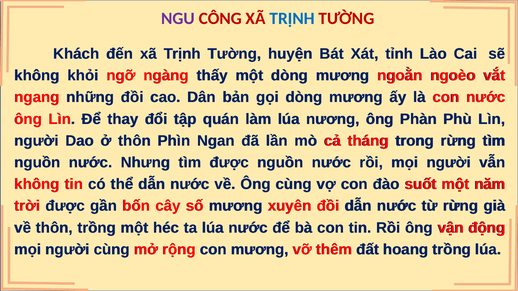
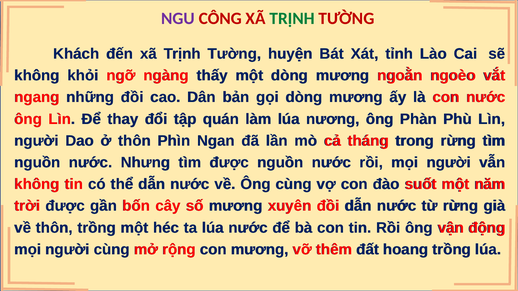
TRỊNH colour: blue -> green (292, 19)
